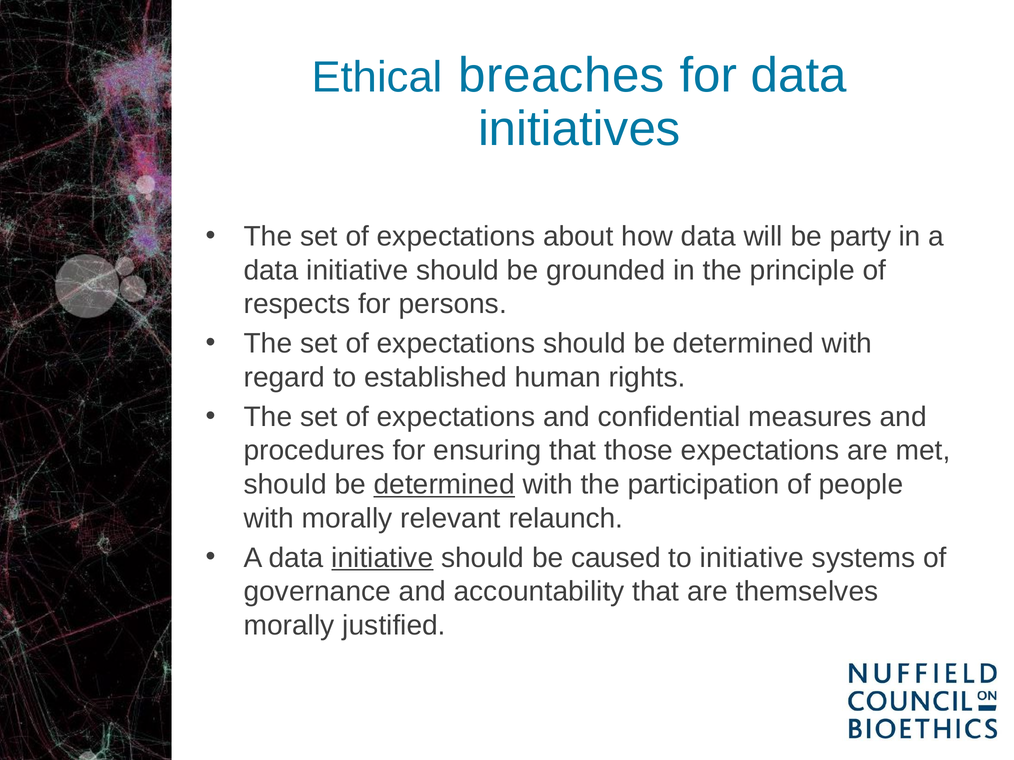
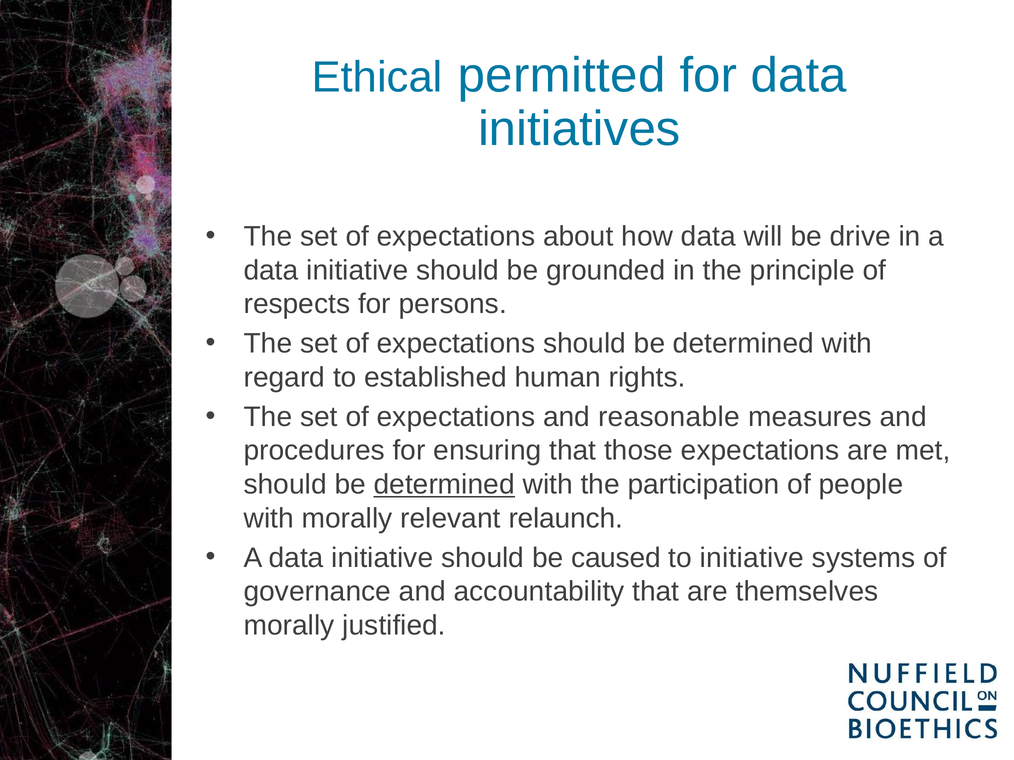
breaches: breaches -> permitted (562, 76)
party: party -> drive (860, 237)
confidential: confidential -> reasonable (669, 417)
initiative underline: present -> none (382, 558)
